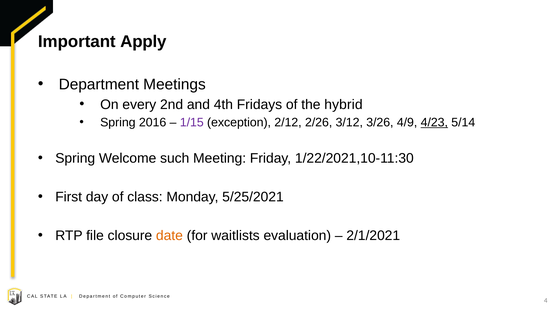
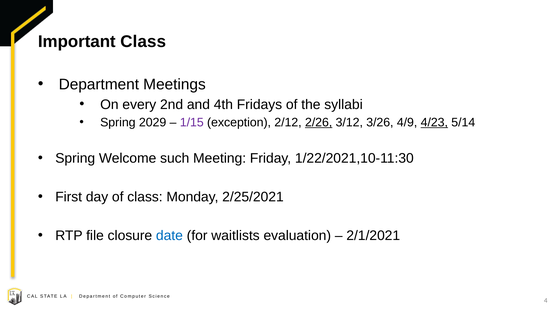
Important Apply: Apply -> Class (143, 41)
hybrid: hybrid -> syllabi (344, 104)
2016: 2016 -> 2029 (153, 122)
2/26 underline: none -> present (319, 122)
5/25/2021: 5/25/2021 -> 2/25/2021 (253, 197)
date colour: orange -> blue (169, 236)
